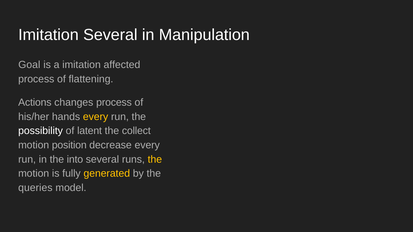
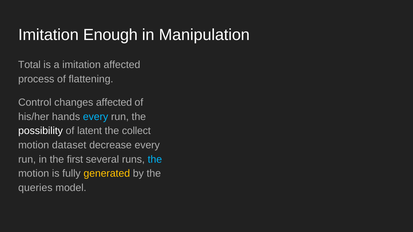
Imitation Several: Several -> Enough (110, 35)
Goal: Goal -> Total (29, 65)
Actions: Actions -> Control (35, 103)
changes process: process -> affected (114, 103)
every colour: yellow -> light blue (96, 117)
position: position -> dataset (69, 145)
into: into -> first (75, 160)
the colour: yellow -> light blue (155, 160)
